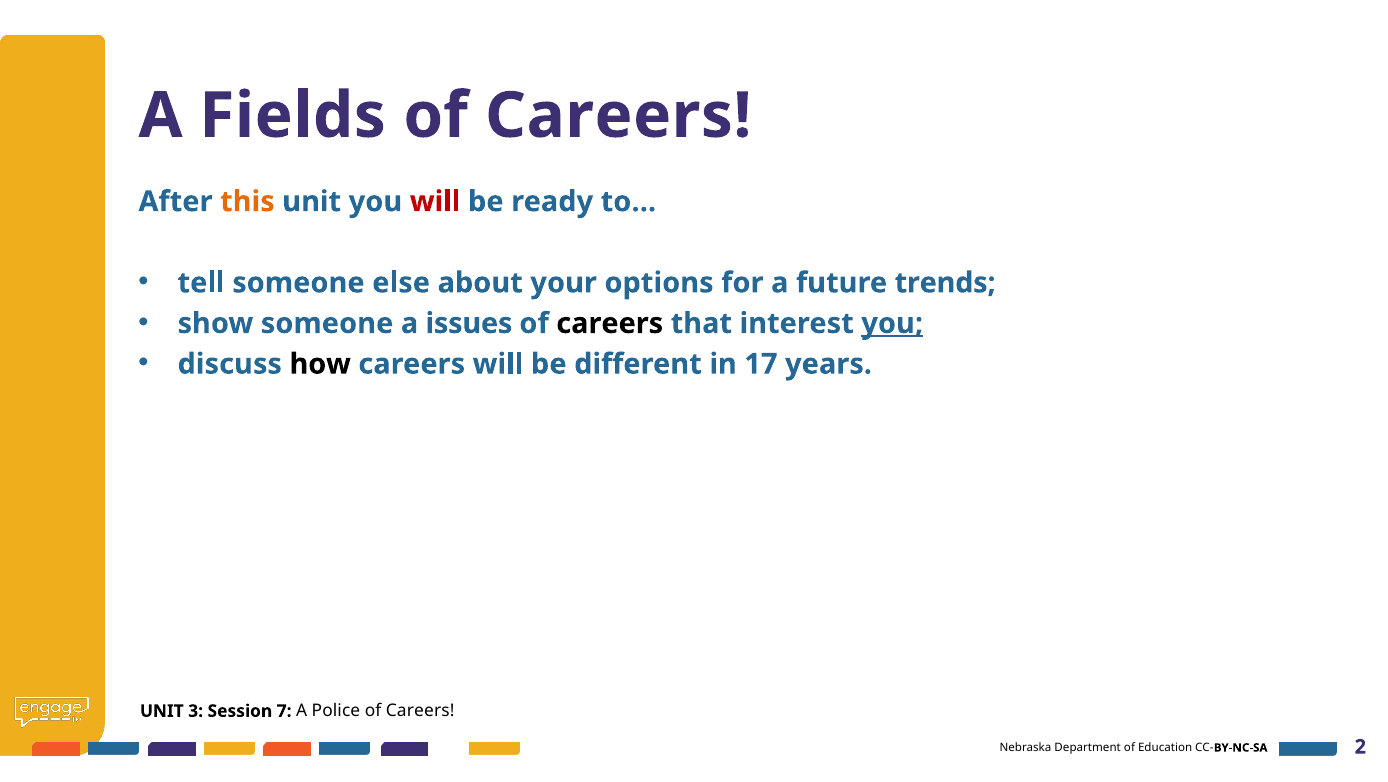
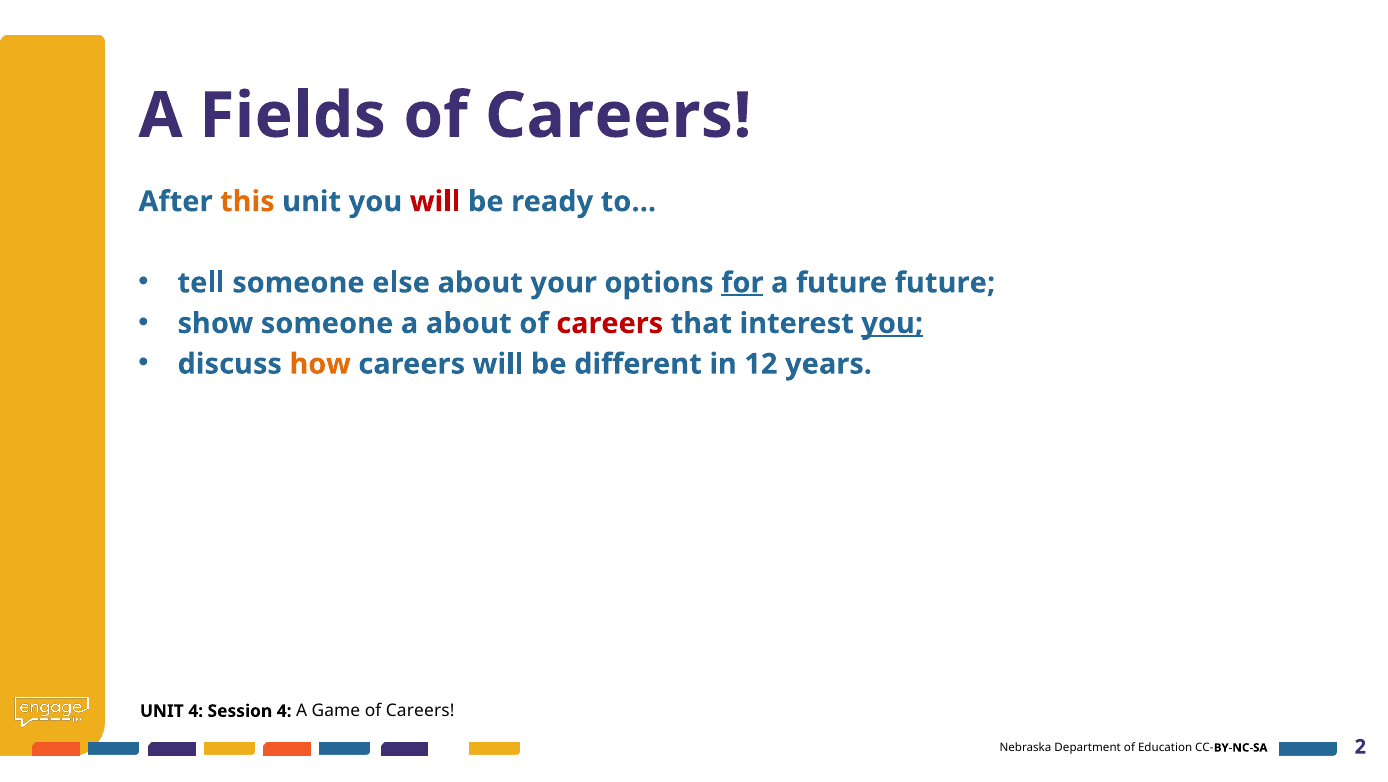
for underline: none -> present (742, 283)
future trends: trends -> future (945, 283)
a issues: issues -> about (469, 323)
careers colour: black -> red (610, 323)
how colour: black -> orange (320, 364)
17: 17 -> 12 (761, 364)
UNIT 3: 3 -> 4 (196, 711)
Session 7: 7 -> 4 (284, 711)
Police: Police -> Game (336, 711)
